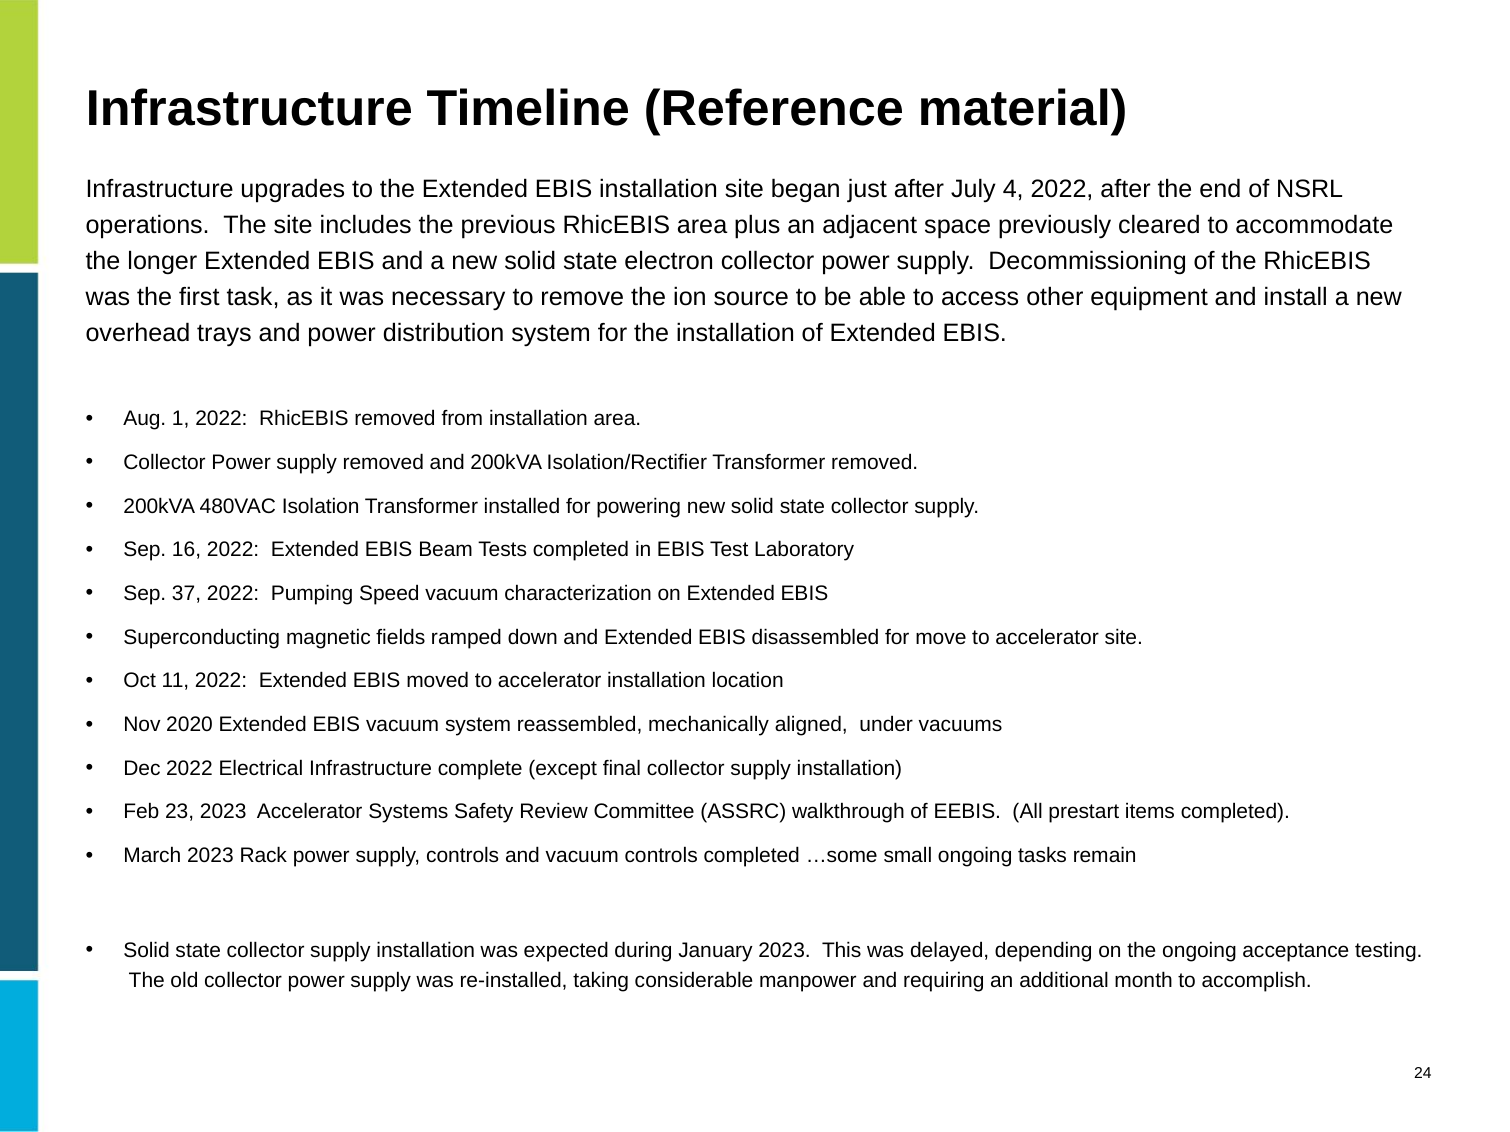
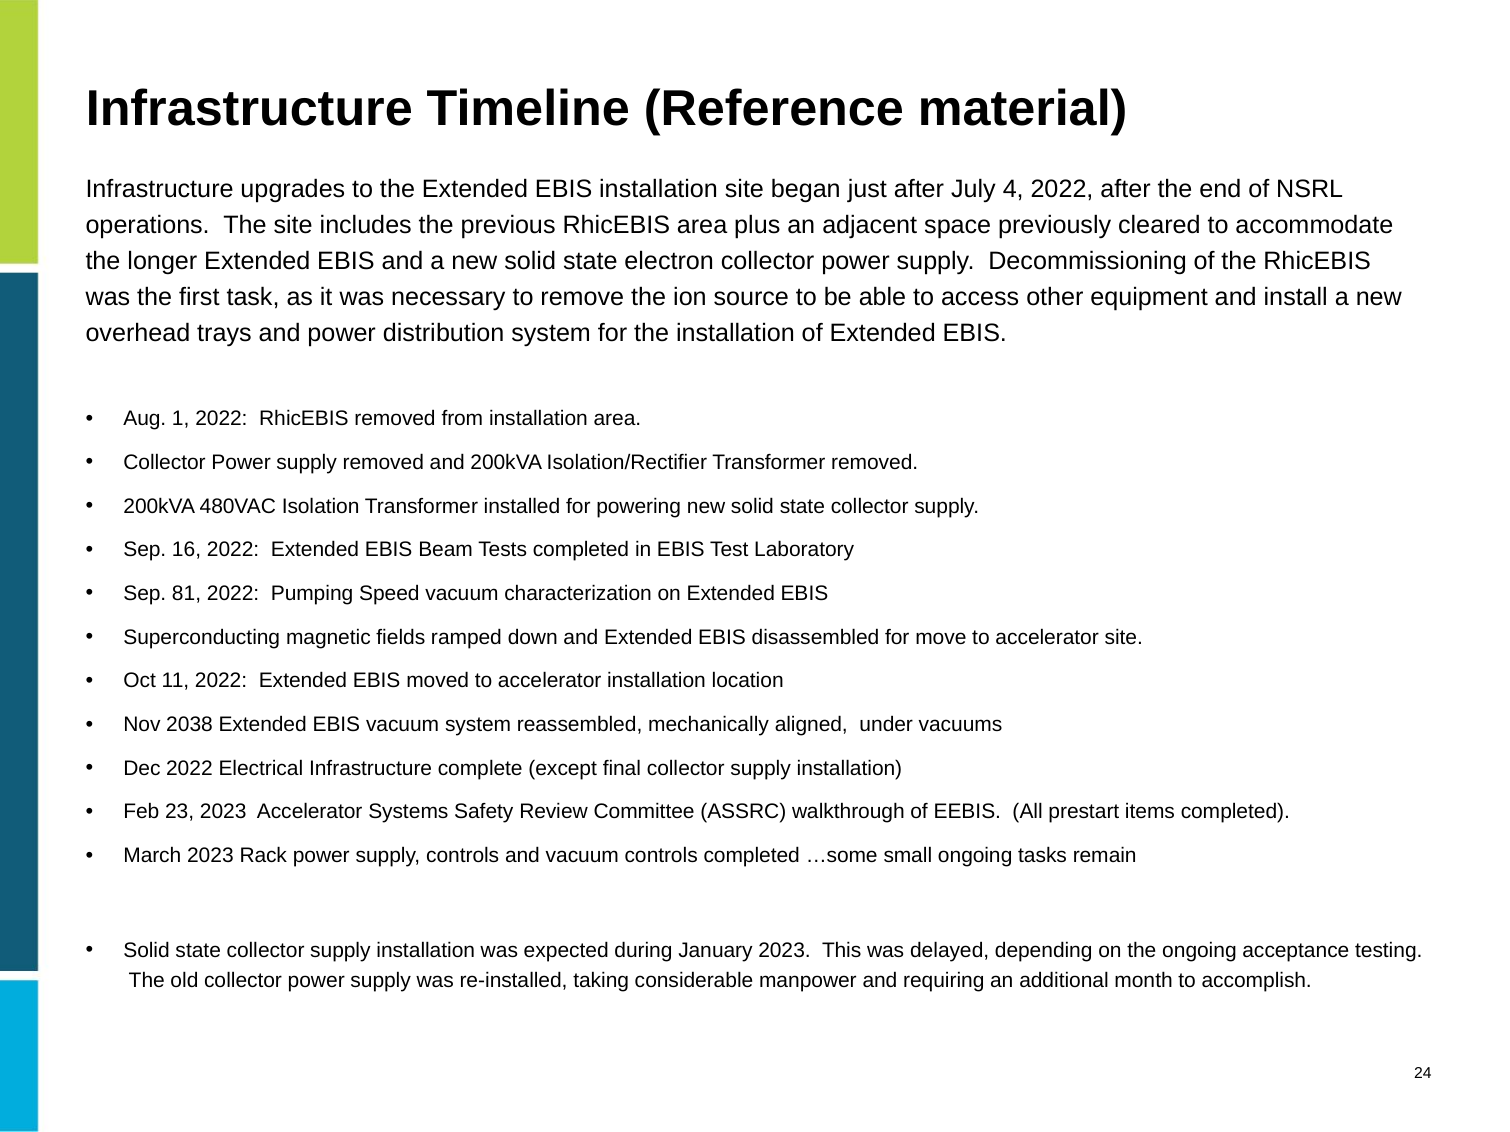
37: 37 -> 81 (187, 594)
2020: 2020 -> 2038 (190, 725)
